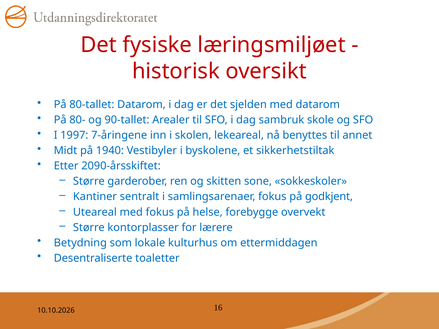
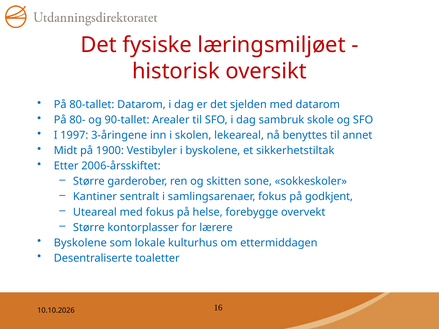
7-åringene: 7-åringene -> 3-åringene (119, 135)
1940: 1940 -> 1900 (110, 151)
2090-årsskiftet: 2090-årsskiftet -> 2006-årsskiftet (121, 166)
Betydning: Betydning -> Byskolene (80, 243)
